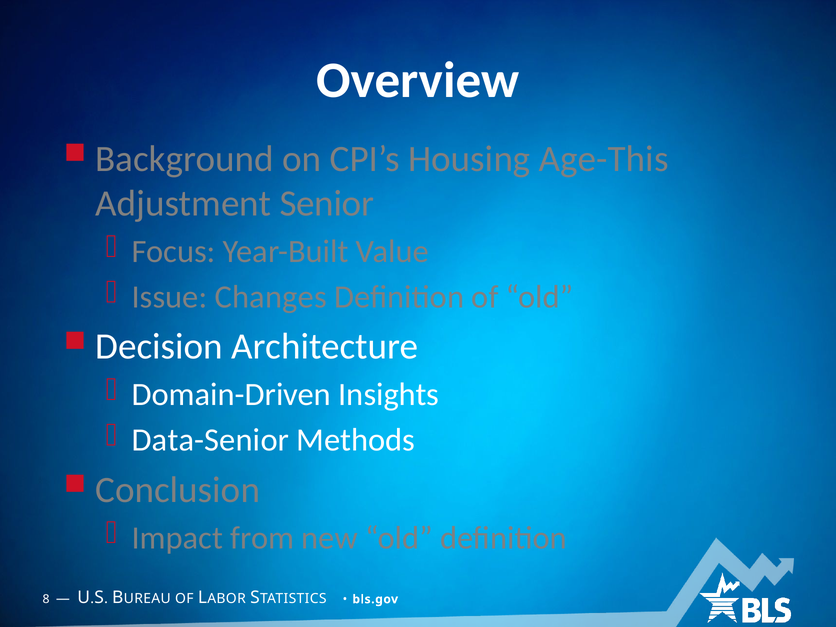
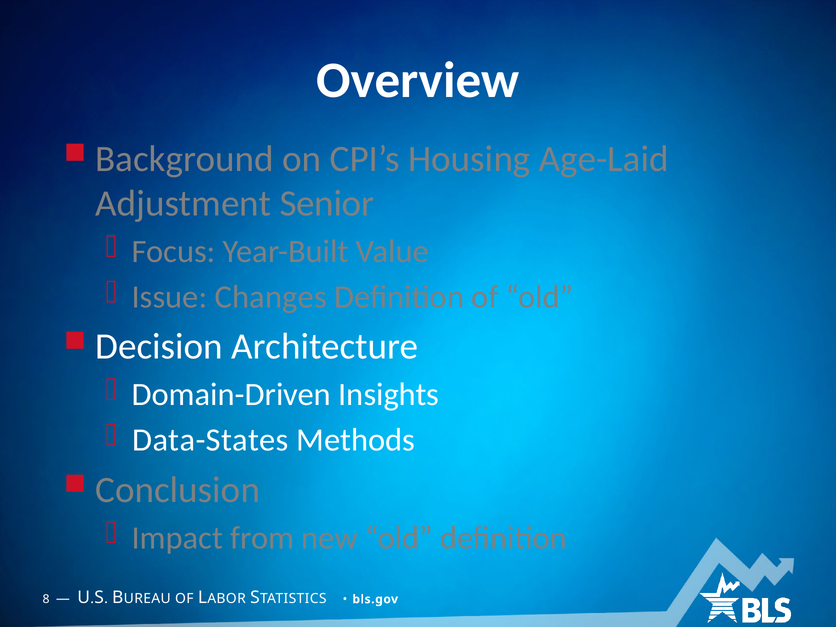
Age-This: Age-This -> Age-Laid (604, 159)
Data-Senior: Data-Senior -> Data-States (210, 440)
